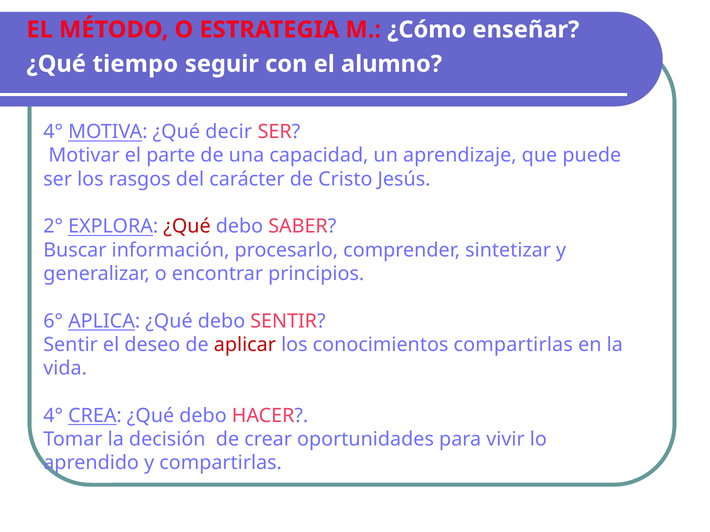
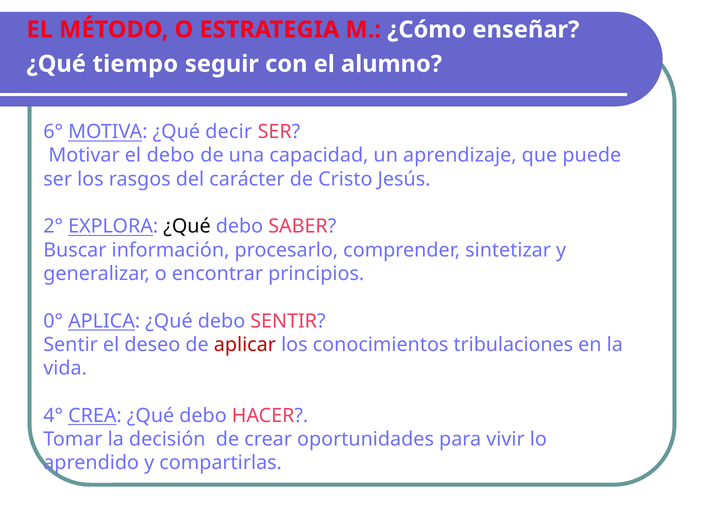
4°: 4° -> 6° (53, 132)
el parte: parte -> debo (171, 156)
¿Qué colour: red -> black (187, 227)
6°: 6° -> 0° (53, 321)
conocimientos compartirlas: compartirlas -> tribulaciones (513, 345)
